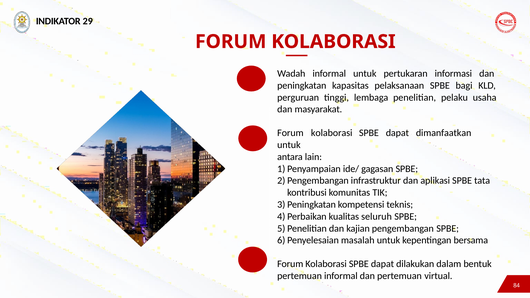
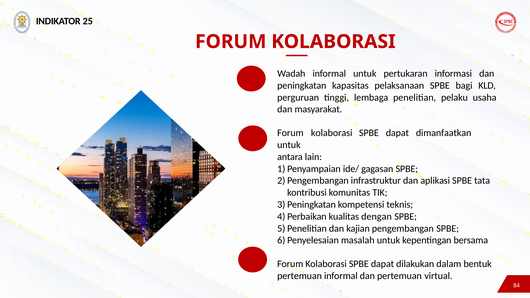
29: 29 -> 25 (88, 21)
seluruh: seluruh -> dengan (376, 217)
